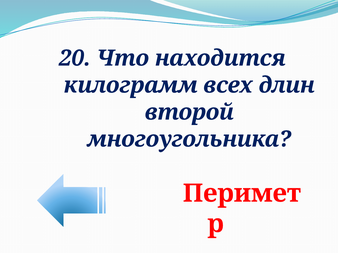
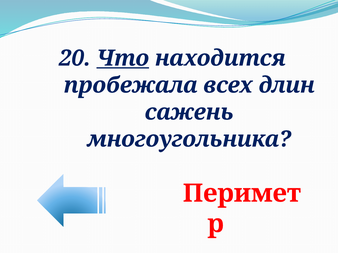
Что underline: none -> present (123, 58)
килограмм: килограмм -> пробежала (131, 85)
второй: второй -> сажень (189, 112)
